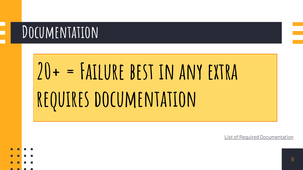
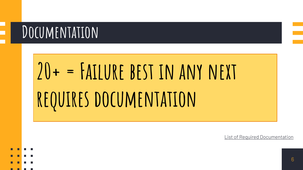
extra: extra -> next (222, 72)
